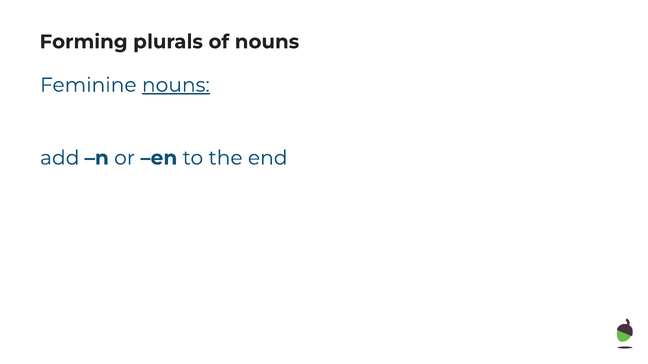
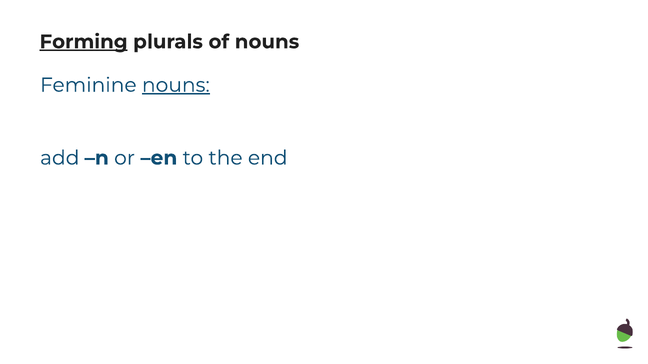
Forming underline: none -> present (84, 42)
